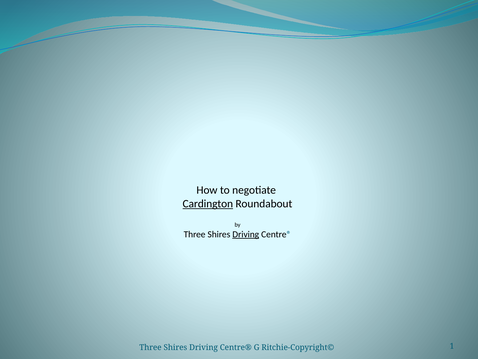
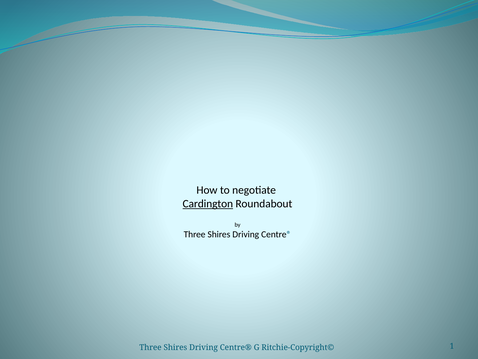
Driving underline: present -> none (246, 234)
